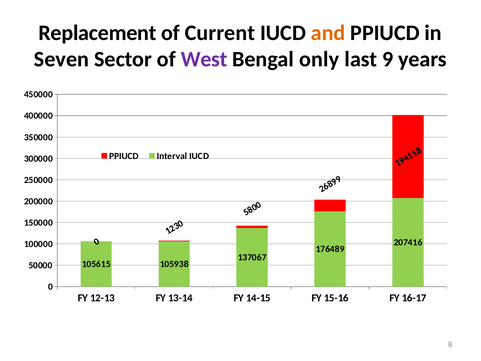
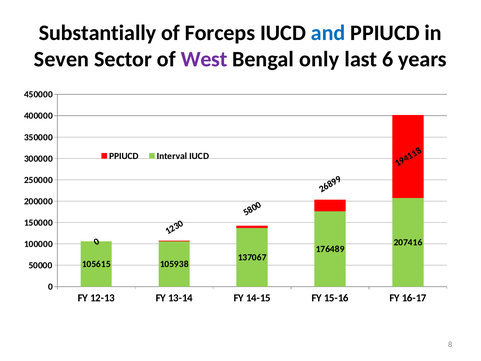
Replacement: Replacement -> Substantially (97, 33)
Current: Current -> Forceps (220, 33)
and colour: orange -> blue (328, 33)
9: 9 -> 6 (388, 59)
